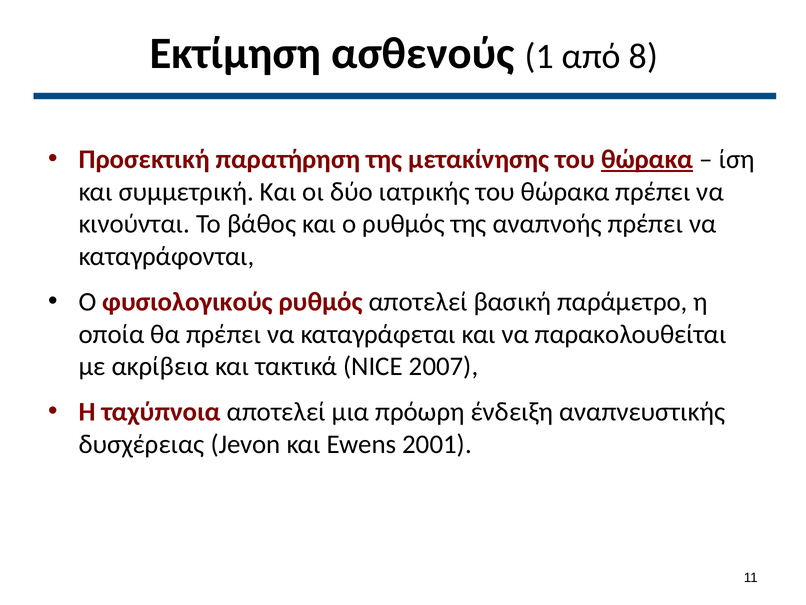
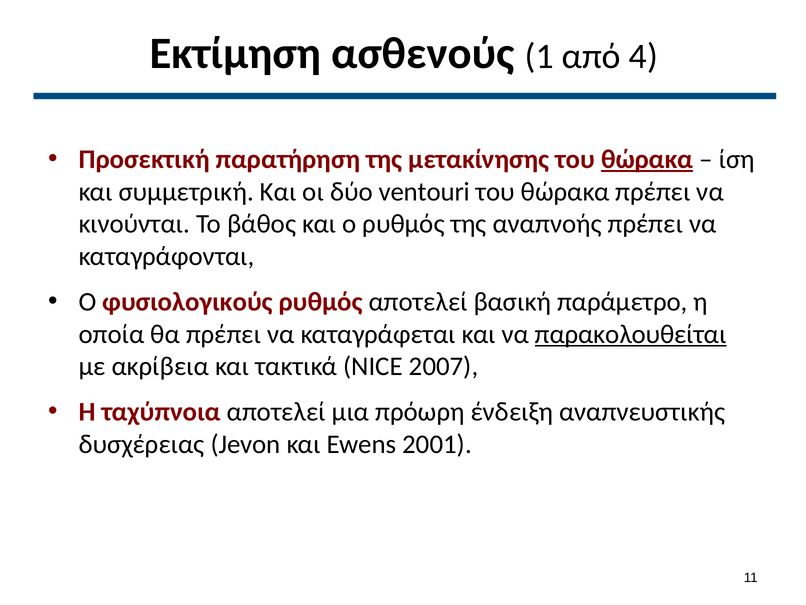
8: 8 -> 4 (643, 56)
ιατρικής: ιατρικής -> ventouri (424, 191)
παρακολουθείται underline: none -> present (631, 334)
